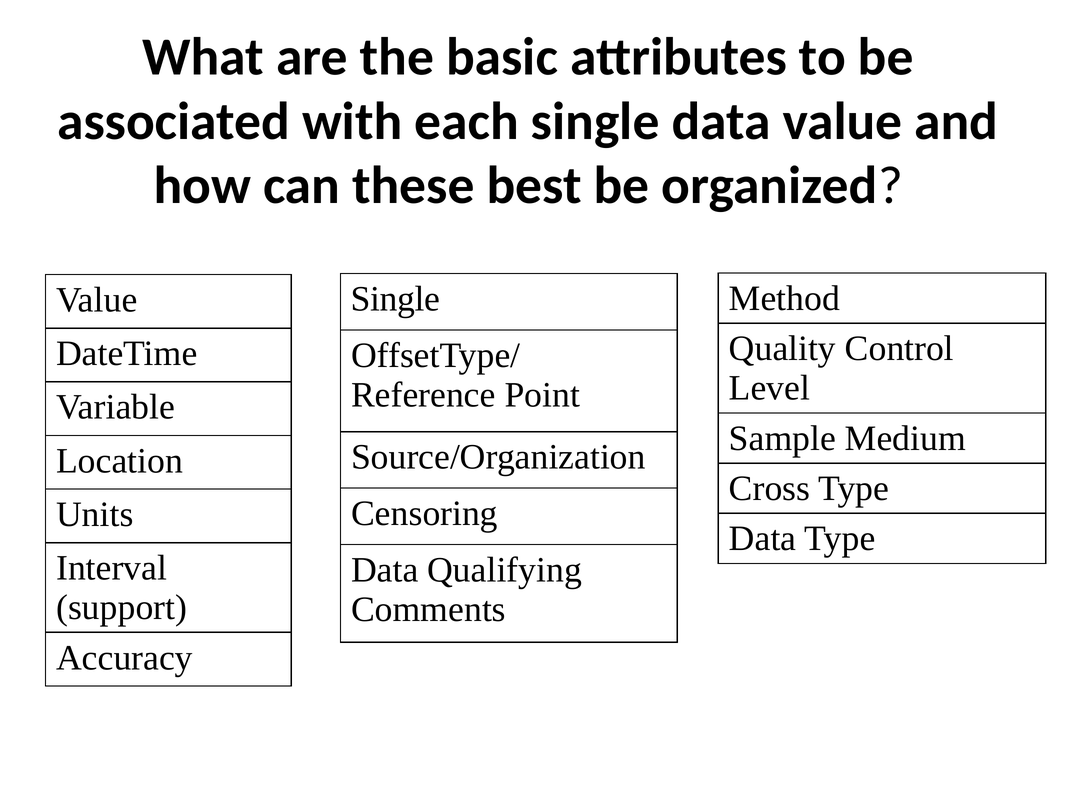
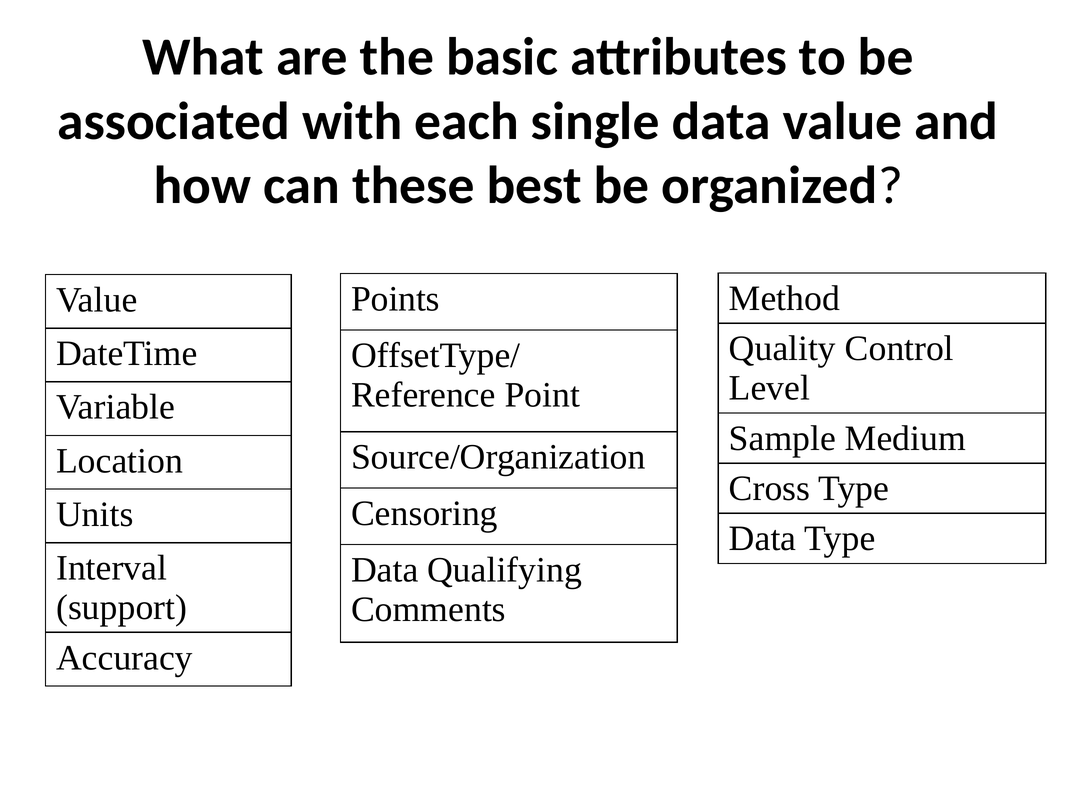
Single: Single -> Points (395, 299)
